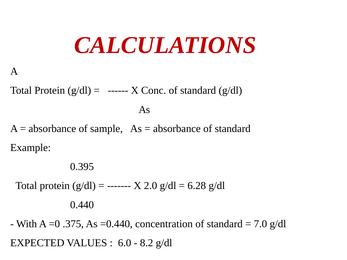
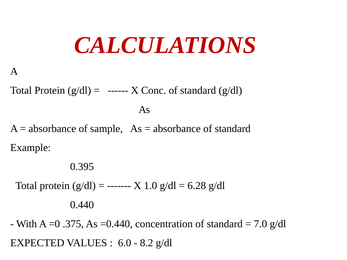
2.0: 2.0 -> 1.0 (151, 186)
